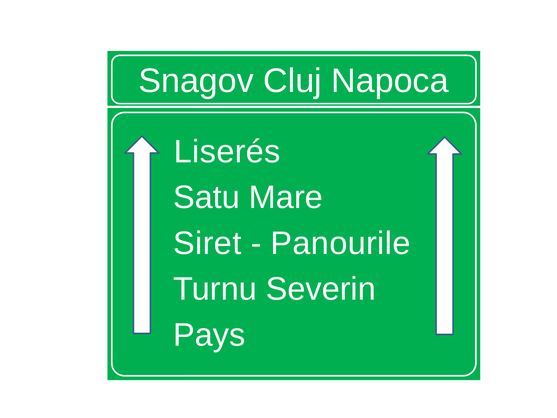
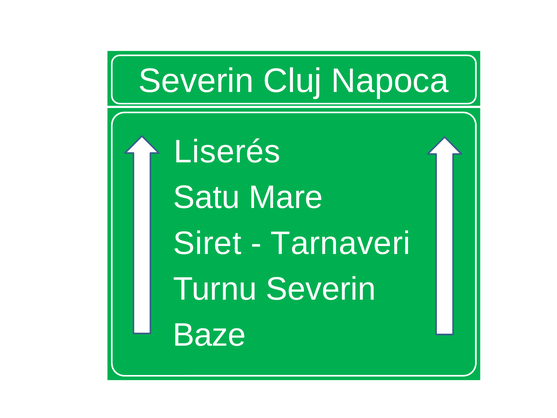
Snagov: Snagov -> Severin (196, 81)
Panourile: Panourile -> Tarnaveri (341, 243)
Pays: Pays -> Baze (209, 335)
